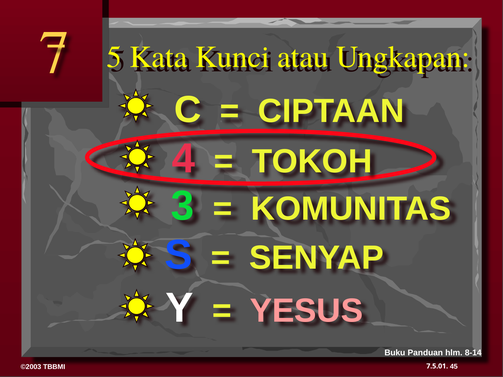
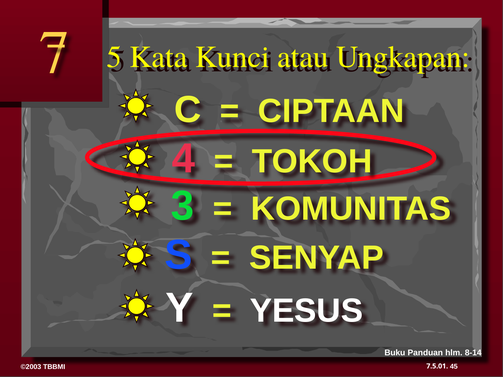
YESUS colour: pink -> white (306, 311)
